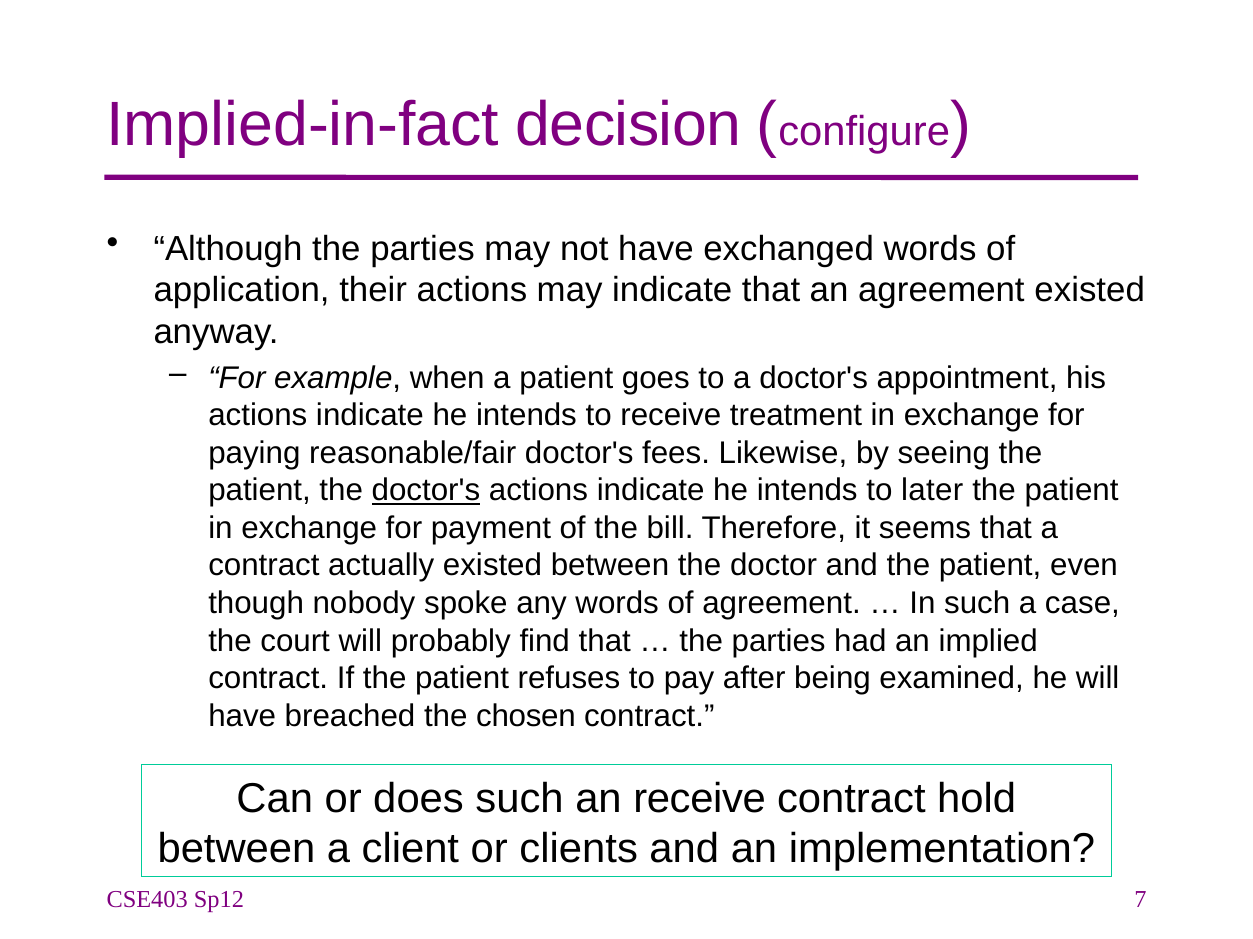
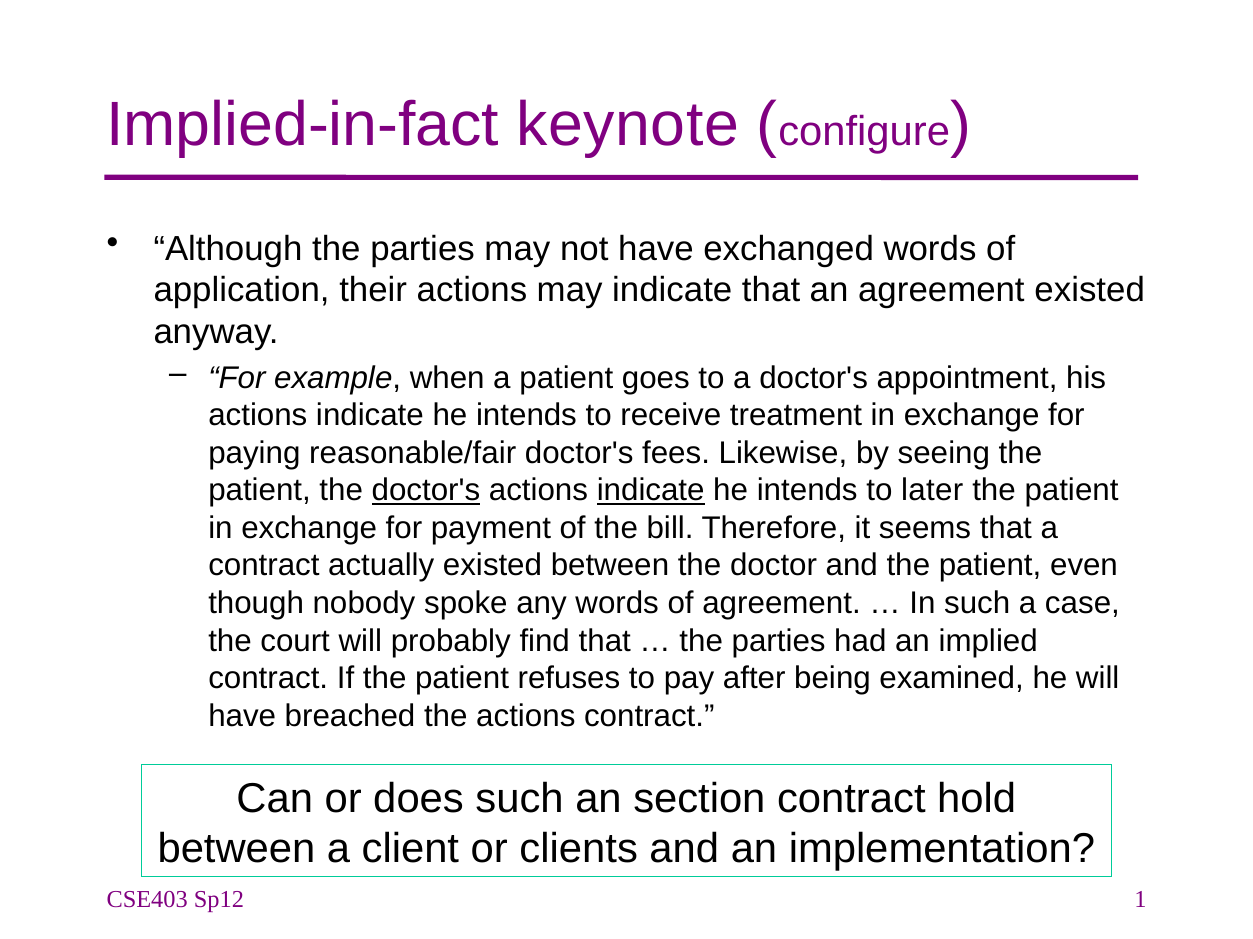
decision: decision -> keynote (628, 124)
indicate underline: none -> present (651, 491)
the chosen: chosen -> actions (526, 716)
an receive: receive -> section (699, 799)
7: 7 -> 1 (1140, 900)
